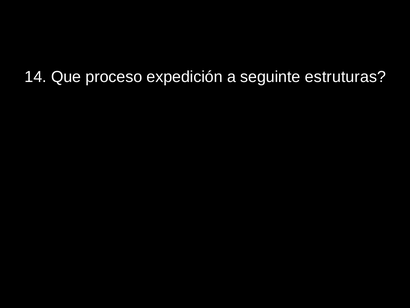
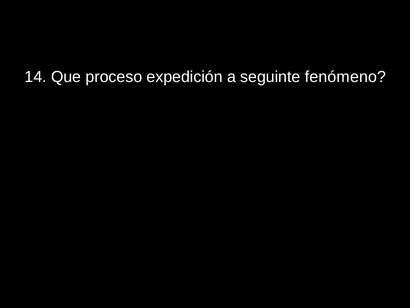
estruturas: estruturas -> fenómeno (345, 77)
